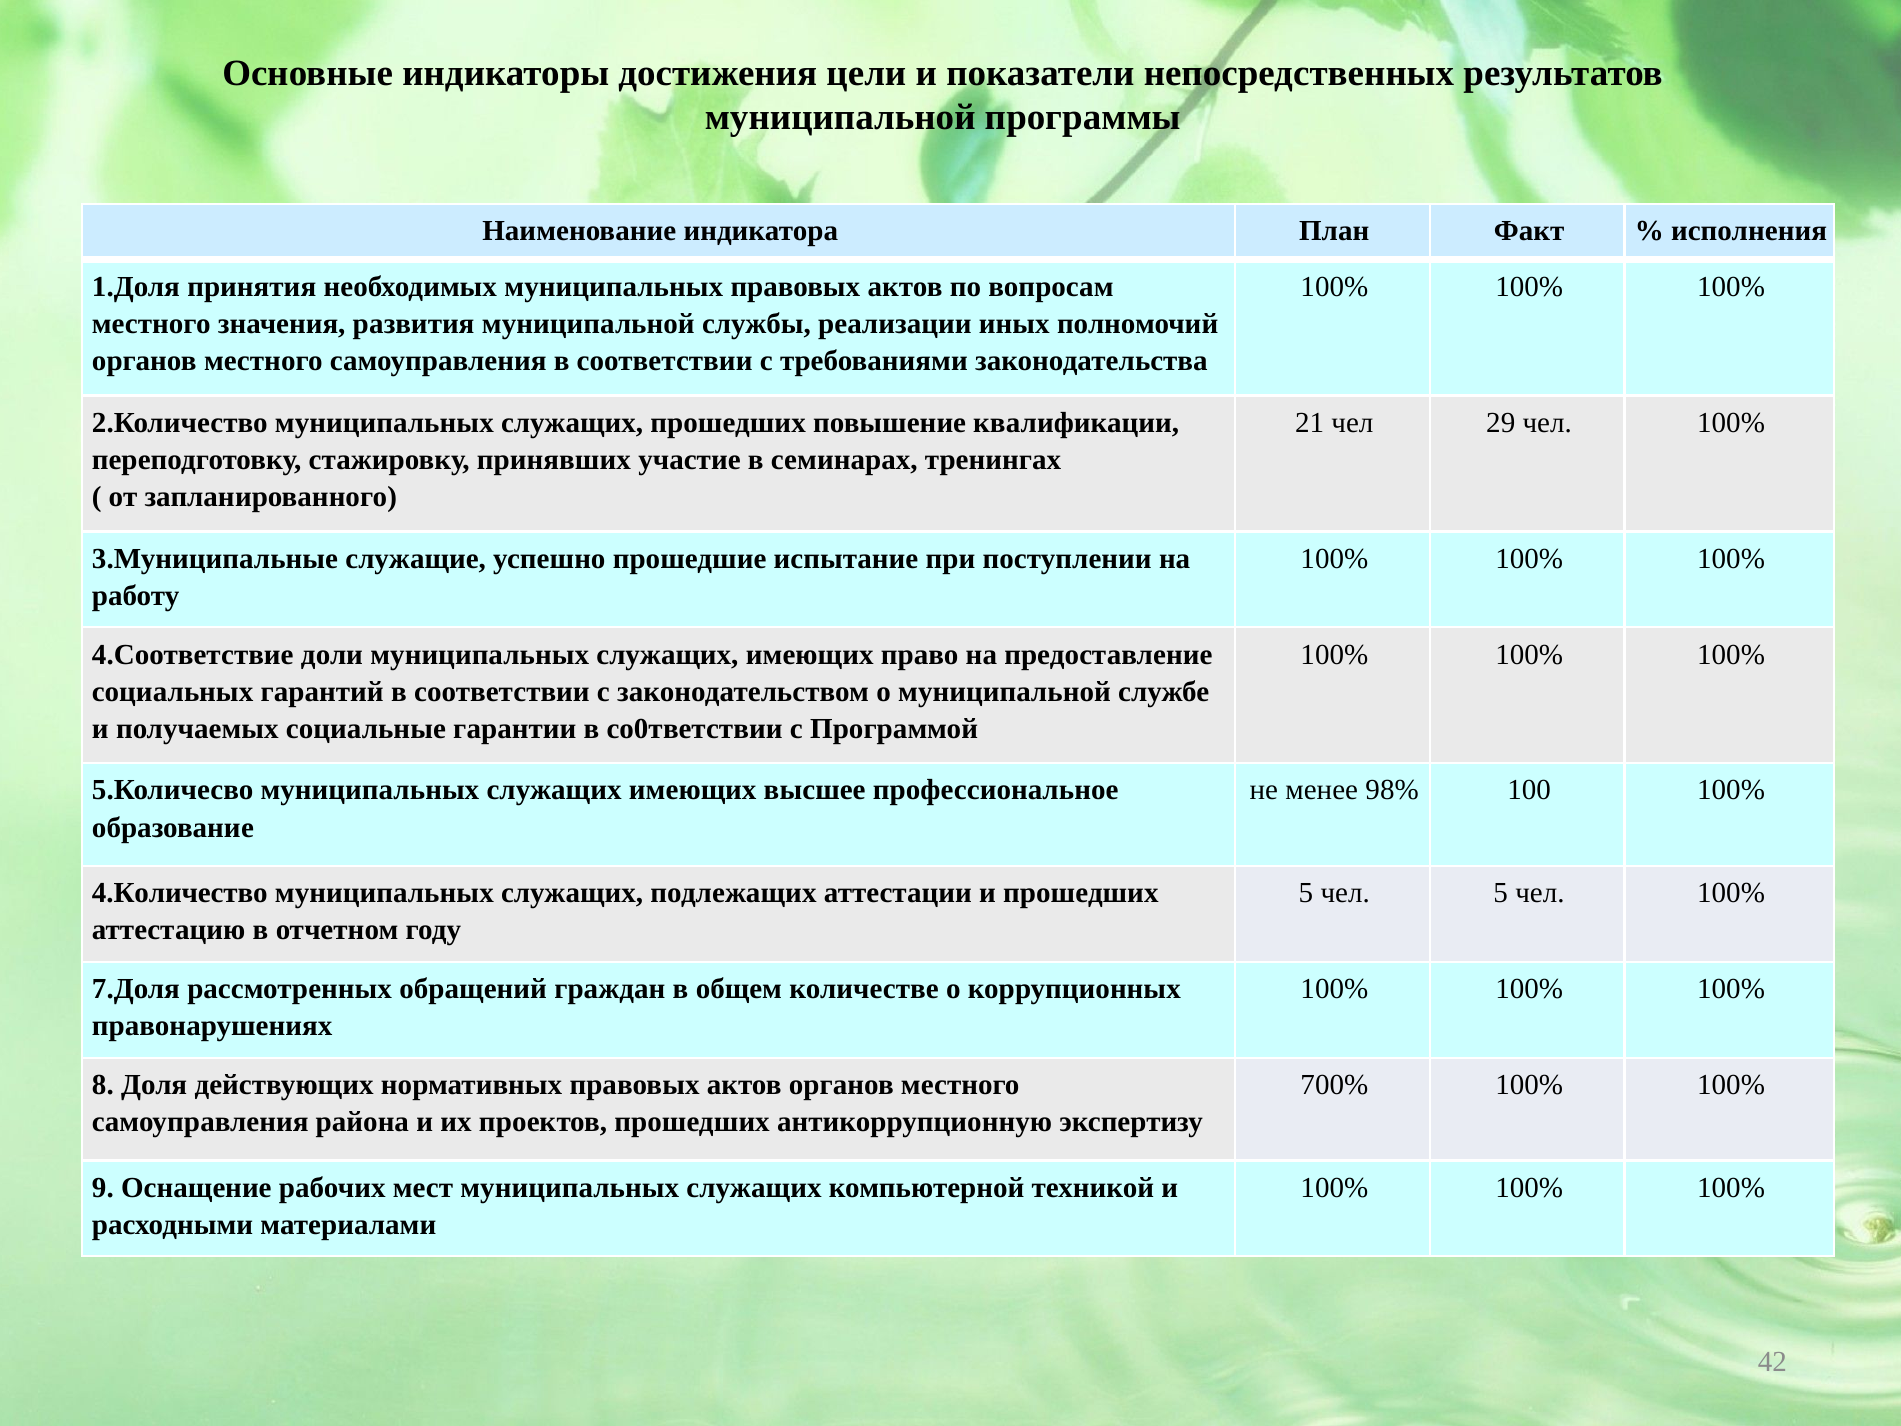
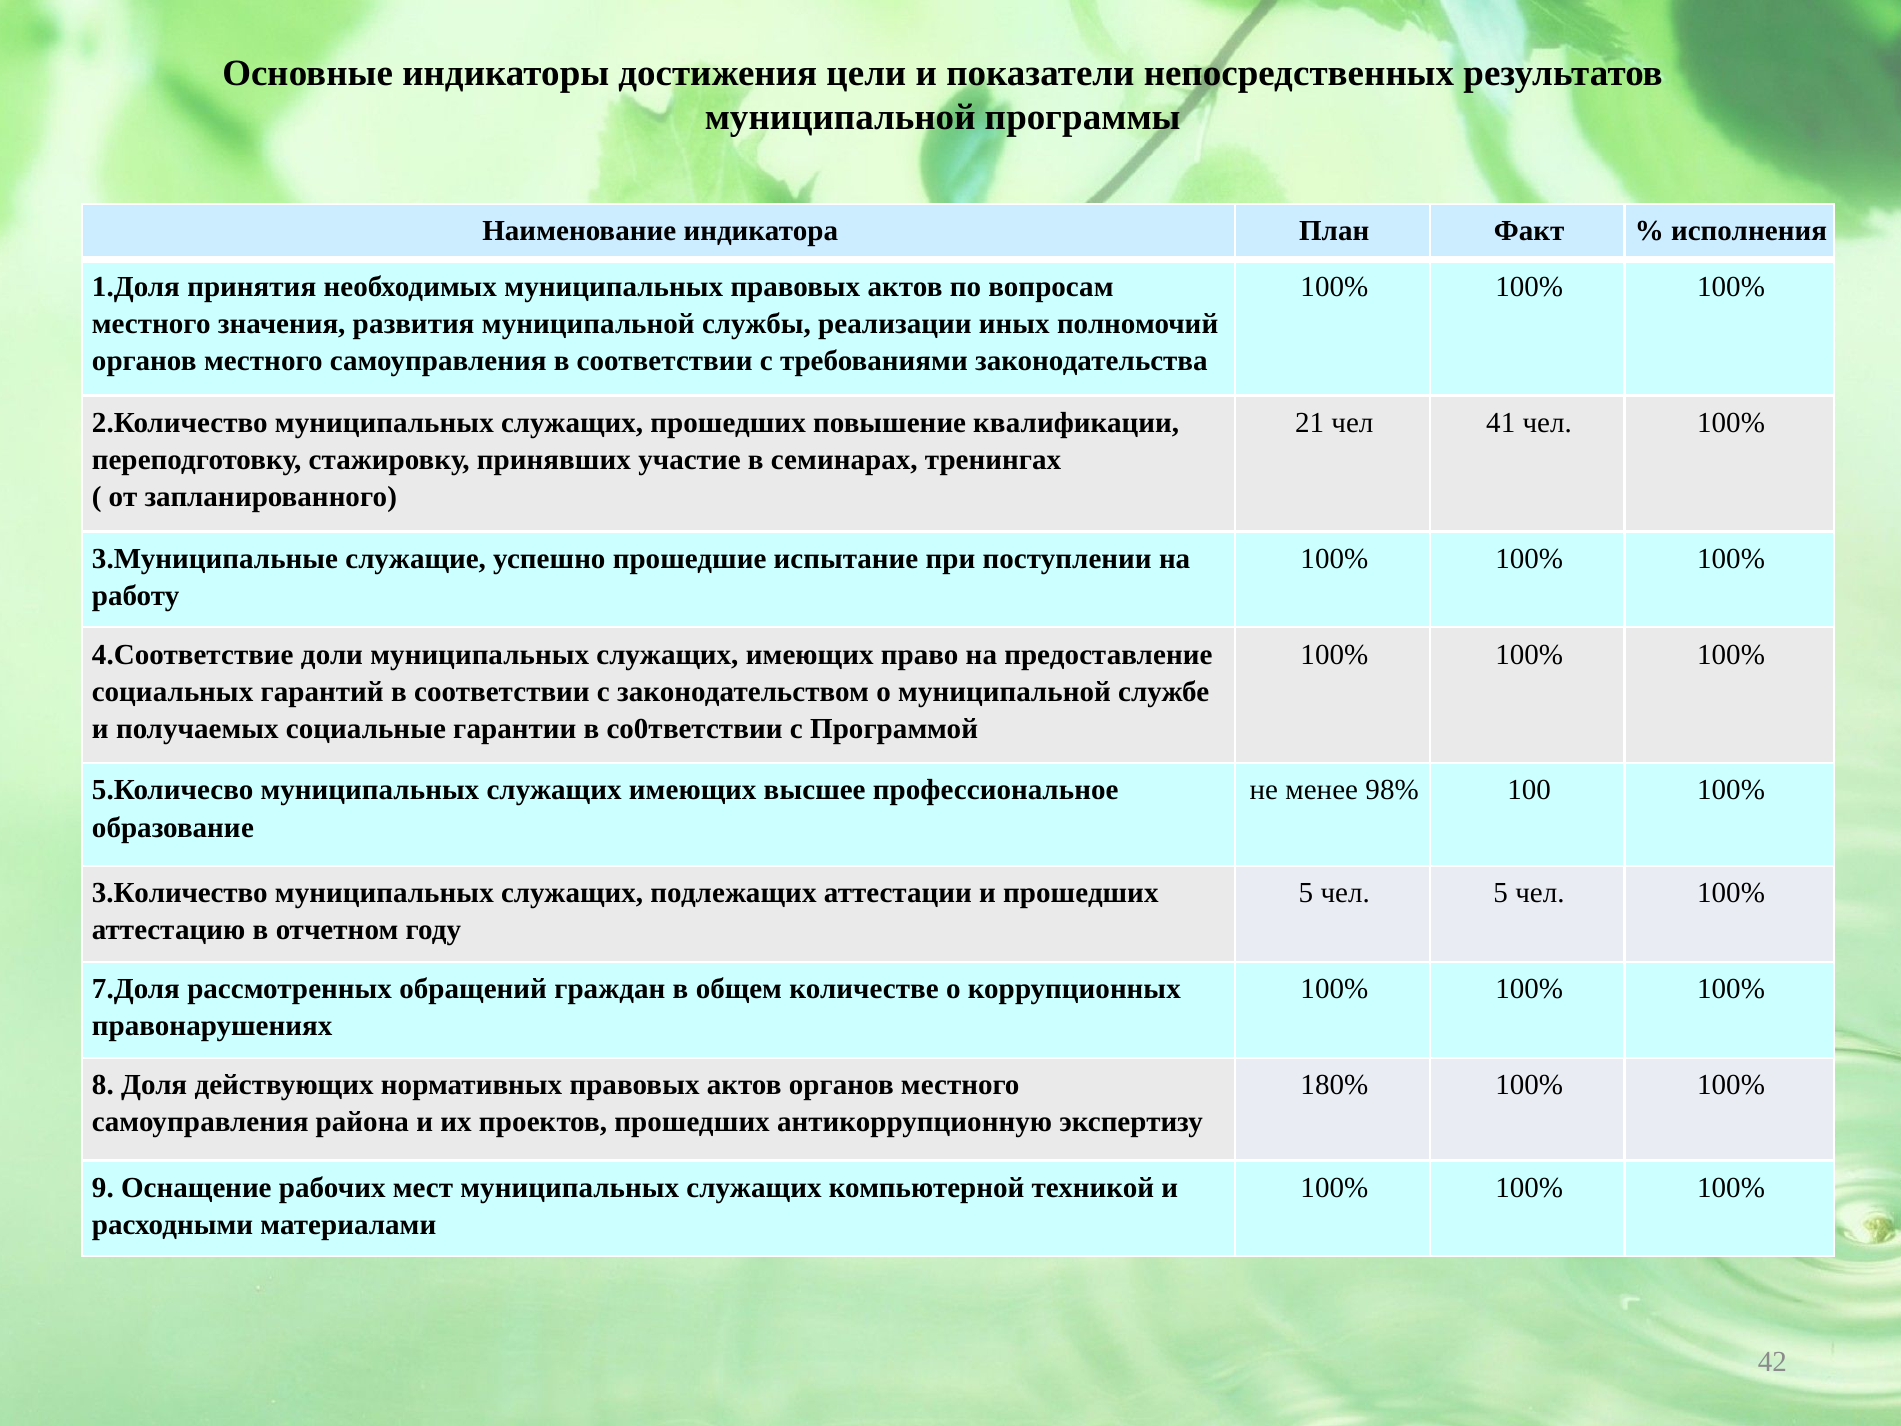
29: 29 -> 41 (1501, 423)
4.Количество: 4.Количество -> 3.Количество (180, 893)
700%: 700% -> 180% (1334, 1085)
